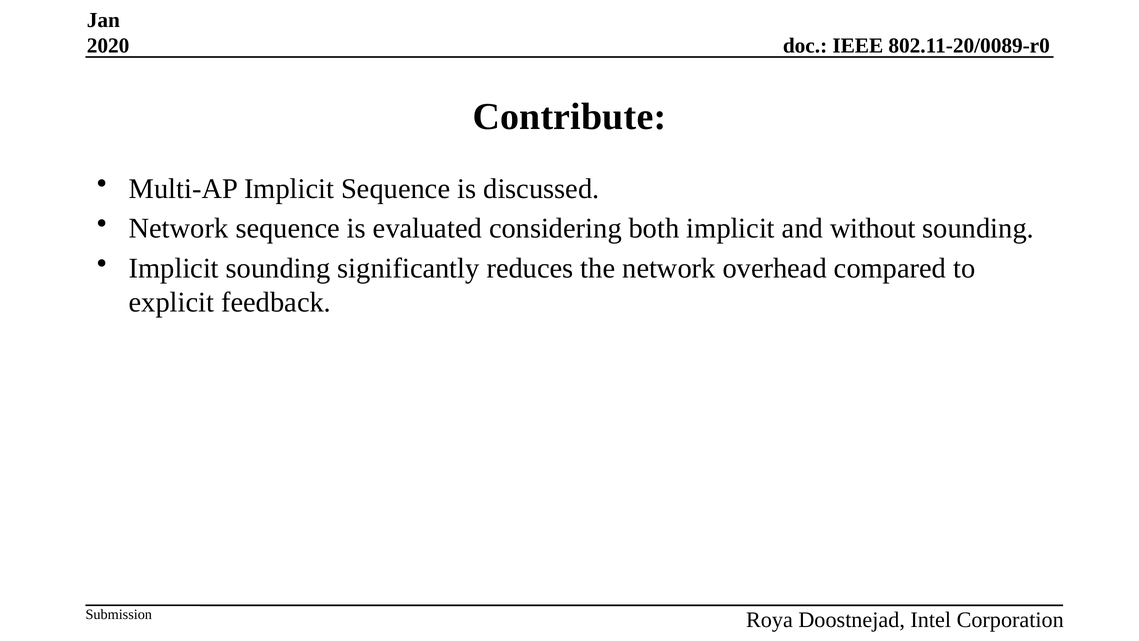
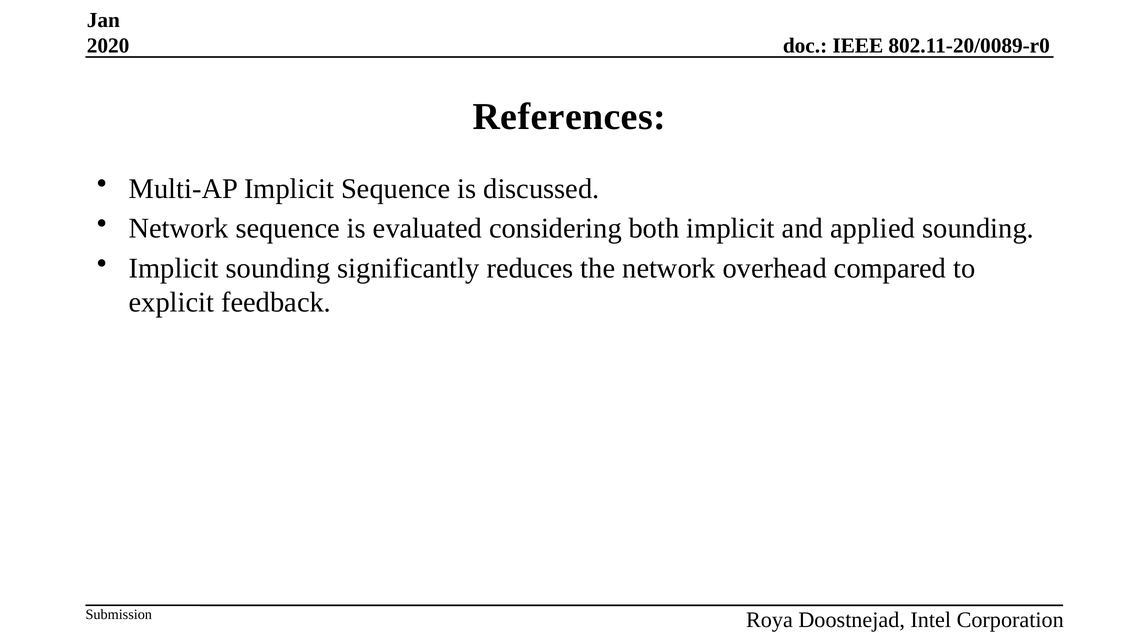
Contribute: Contribute -> References (569, 117)
without: without -> applied (873, 228)
